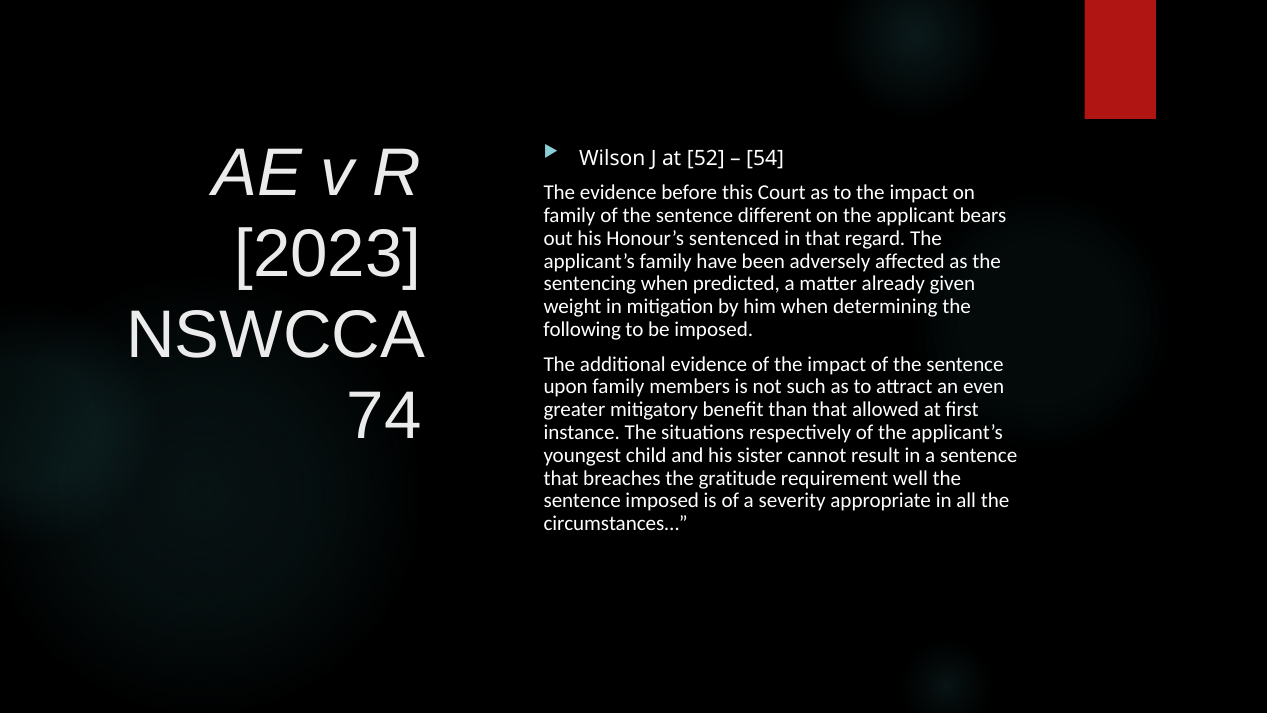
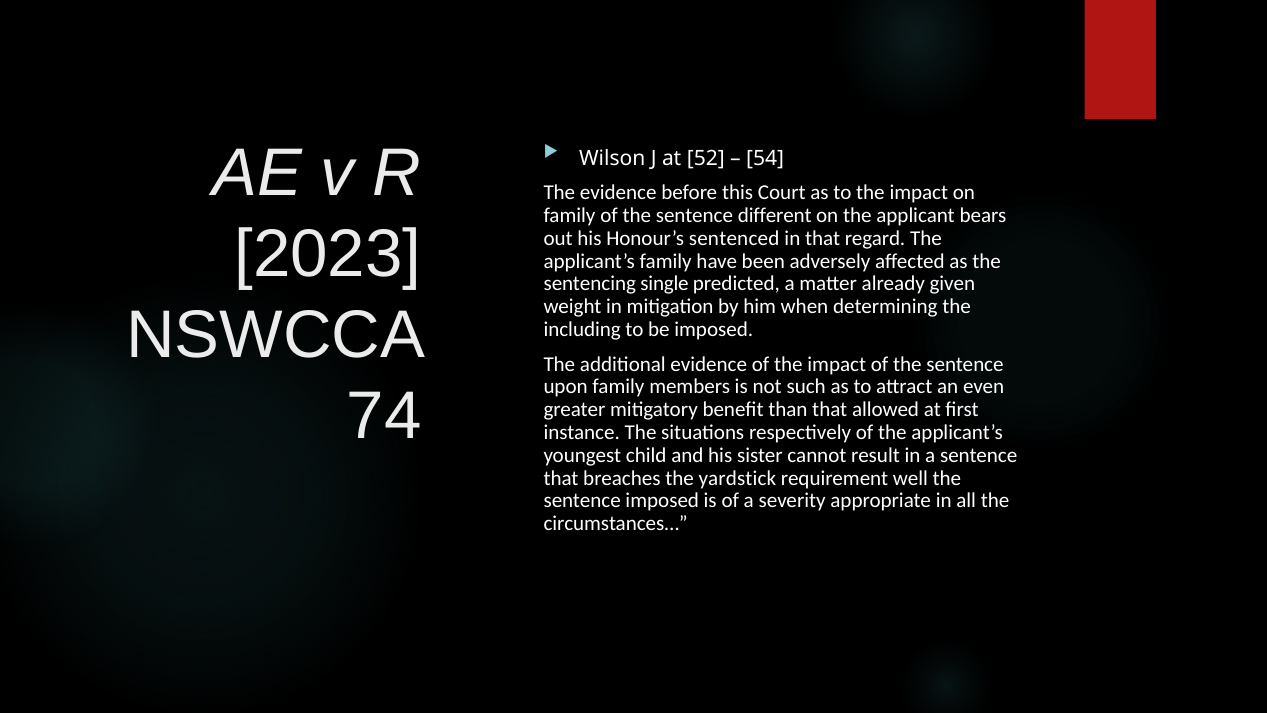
sentencing when: when -> single (665, 284)
following: following -> including (582, 329)
gratitude: gratitude -> yardstick (737, 478)
